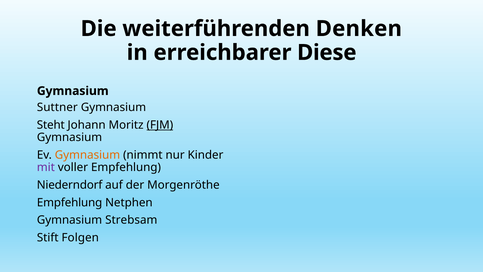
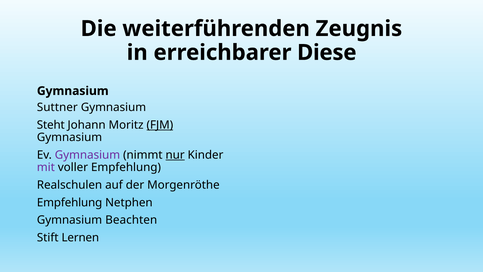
Denken: Denken -> Zeugnis (359, 29)
Gymnasium colour: orange -> purple (87, 155)
nur underline: none -> present (175, 155)
Niederndorf: Niederndorf -> Realschulen (70, 185)
Strebsam: Strebsam -> Beachten (131, 220)
Folgen: Folgen -> Lernen (80, 237)
